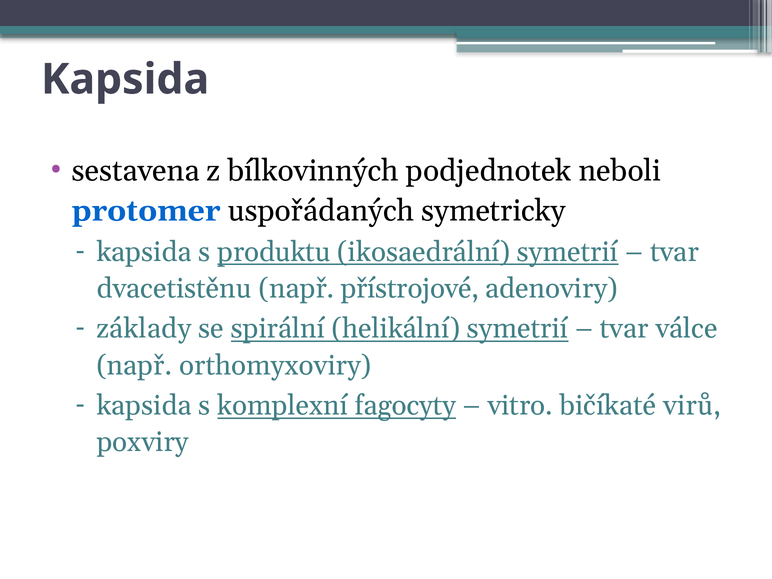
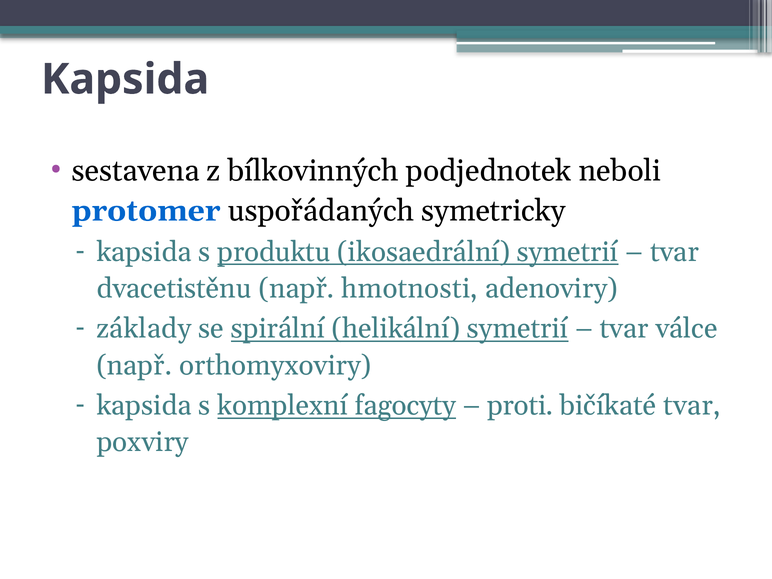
přístrojové: přístrojové -> hmotnosti (410, 289)
vitro: vitro -> proti (520, 405)
bičíkaté virů: virů -> tvar (692, 405)
